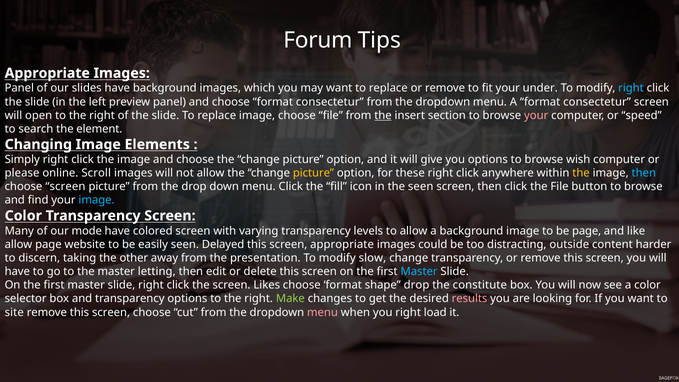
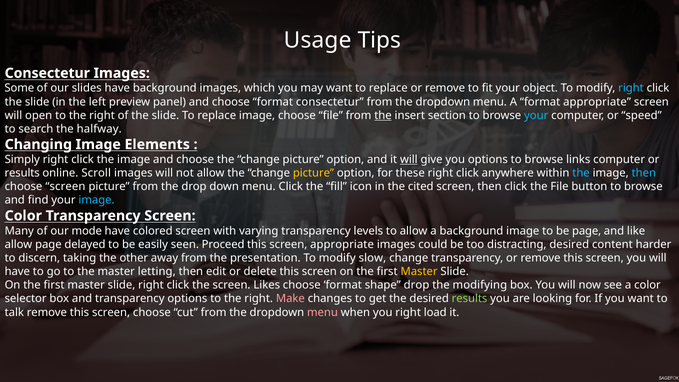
Forum: Forum -> Usage (318, 40)
Appropriate: Appropriate -> Consectetur (47, 73)
Panel: Panel -> Some (19, 88)
under: under -> object (540, 88)
A format consectetur: consectetur -> appropriate (597, 102)
your colour: pink -> light blue (536, 115)
element: element -> halfway (99, 129)
will underline: none -> present (409, 160)
wish: wish -> links (578, 160)
please: please -> results (22, 173)
the colour: yellow -> light blue (581, 173)
the seen: seen -> cited (421, 187)
website: website -> delayed (85, 244)
Delayed: Delayed -> Proceed (223, 244)
distracting outside: outside -> desired (569, 244)
Master colour: light blue -> yellow (419, 272)
constitute: constitute -> modifying (480, 285)
Make colour: light green -> pink (290, 299)
results colour: pink -> light green (470, 299)
site: site -> talk (14, 312)
